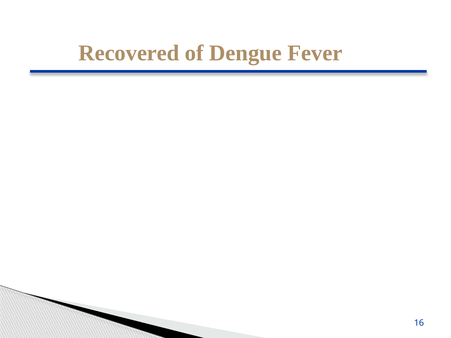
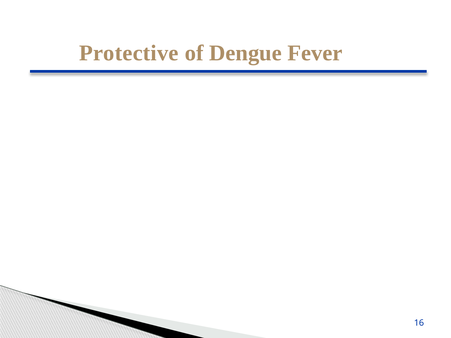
Recovered: Recovered -> Protective (129, 53)
